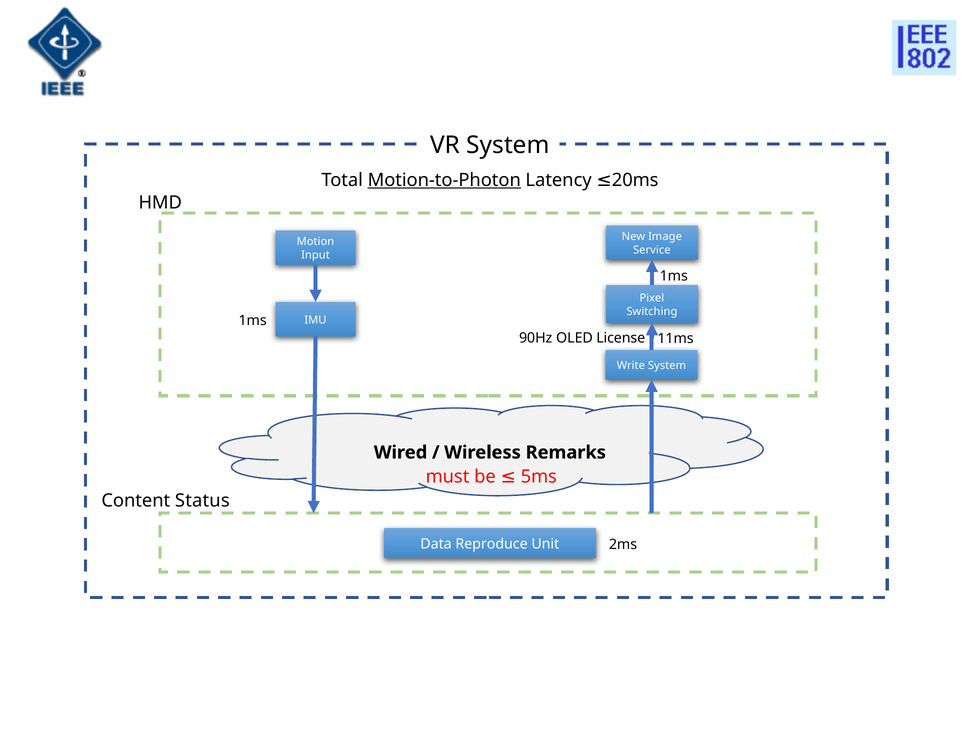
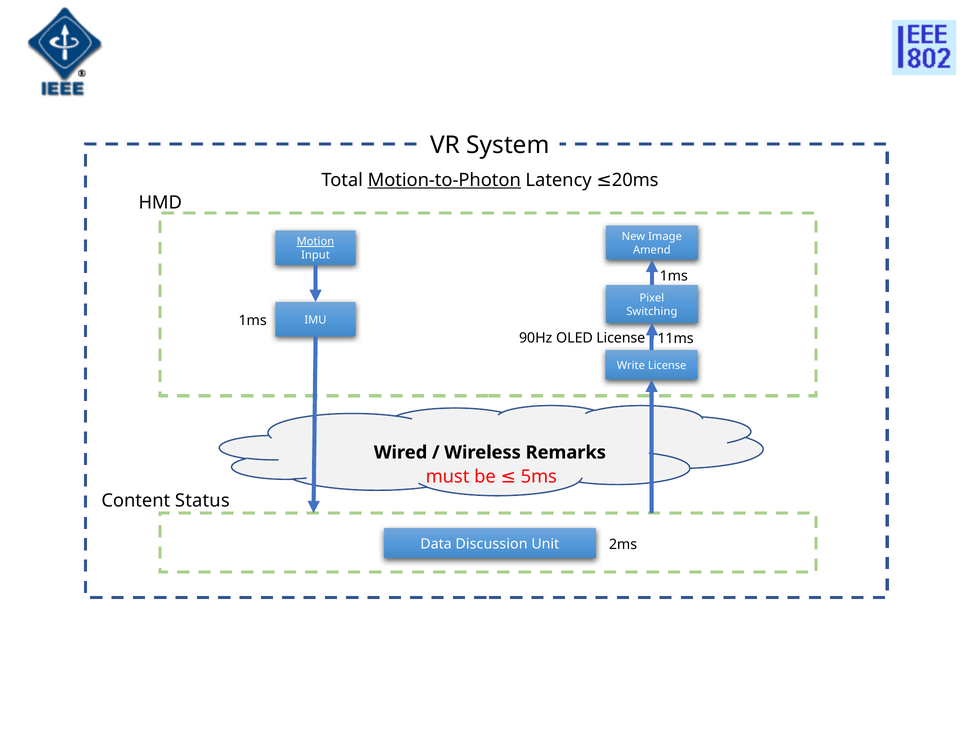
Motion underline: none -> present (315, 242)
Service: Service -> Amend (652, 250)
Write System: System -> License (667, 366)
Reproduce: Reproduce -> Discussion (491, 544)
